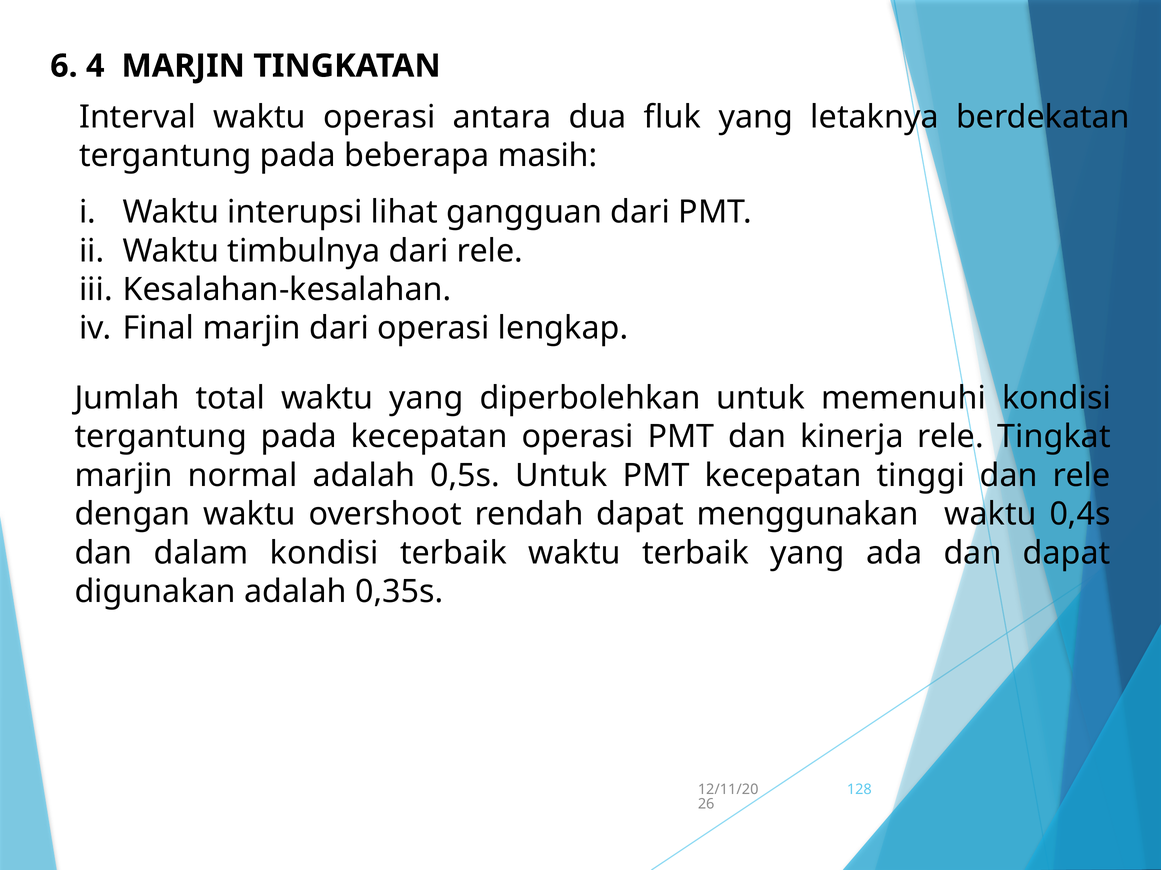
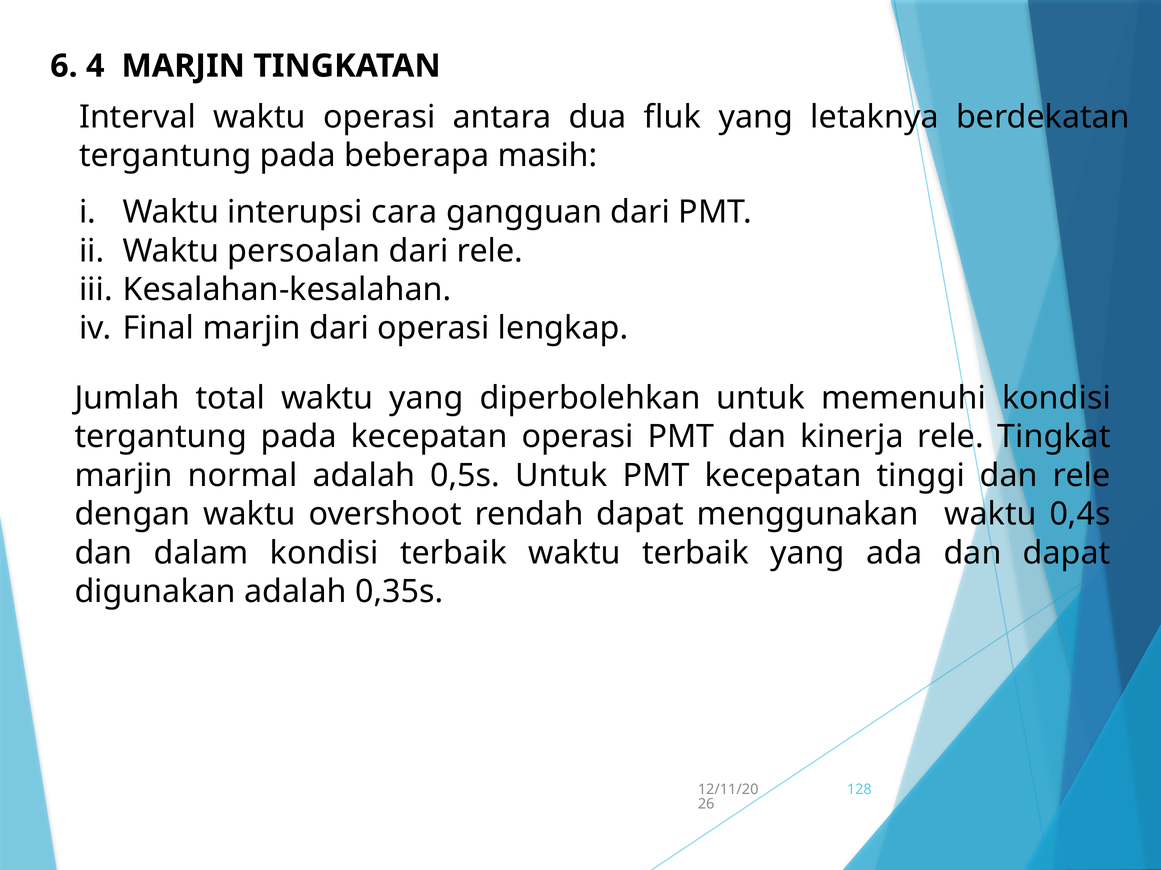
lihat: lihat -> cara (404, 212)
timbulnya: timbulnya -> persoalan (304, 251)
